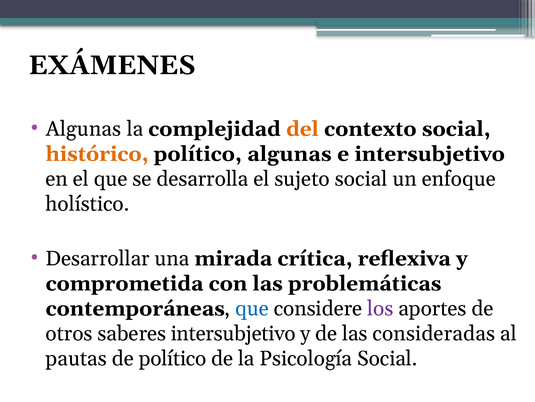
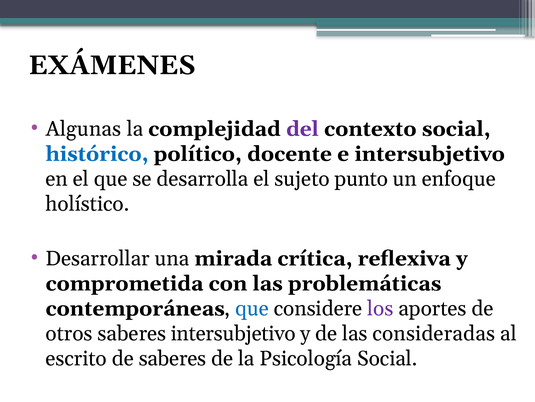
del colour: orange -> purple (302, 129)
histórico colour: orange -> blue (97, 154)
político algunas: algunas -> docente (289, 154)
sujeto social: social -> punto (361, 179)
pautas: pautas -> escrito (76, 358)
de político: político -> saberes (173, 358)
